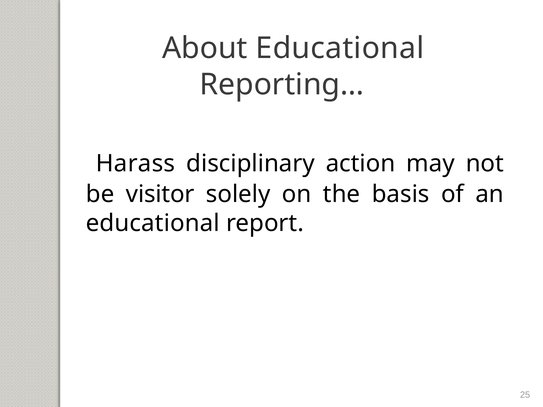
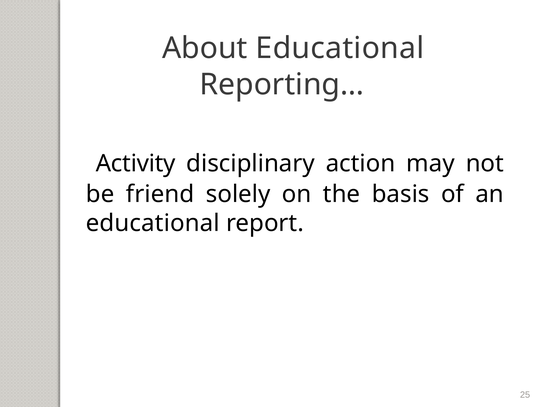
Harass: Harass -> Activity (136, 164)
visitor: visitor -> friend (160, 194)
